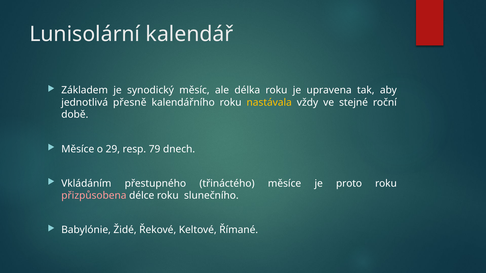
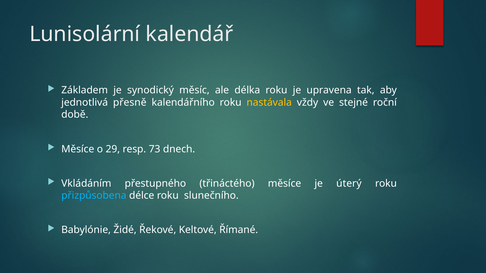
79: 79 -> 73 (155, 149)
proto: proto -> úterý (349, 184)
přizpůsobena colour: pink -> light blue (94, 196)
